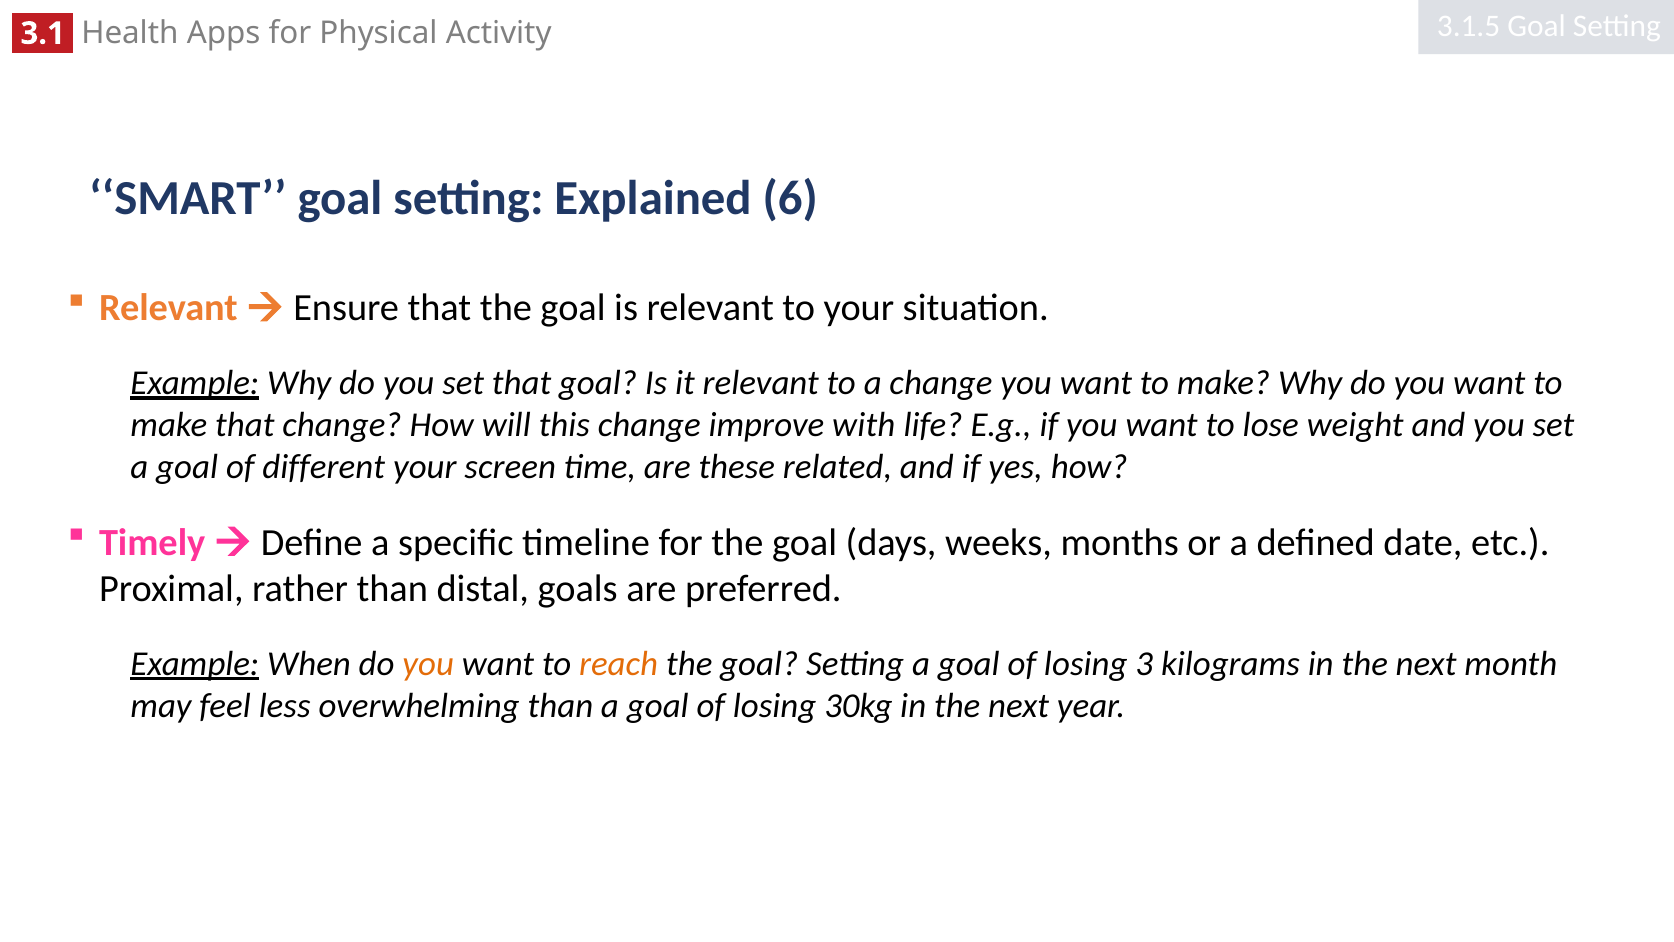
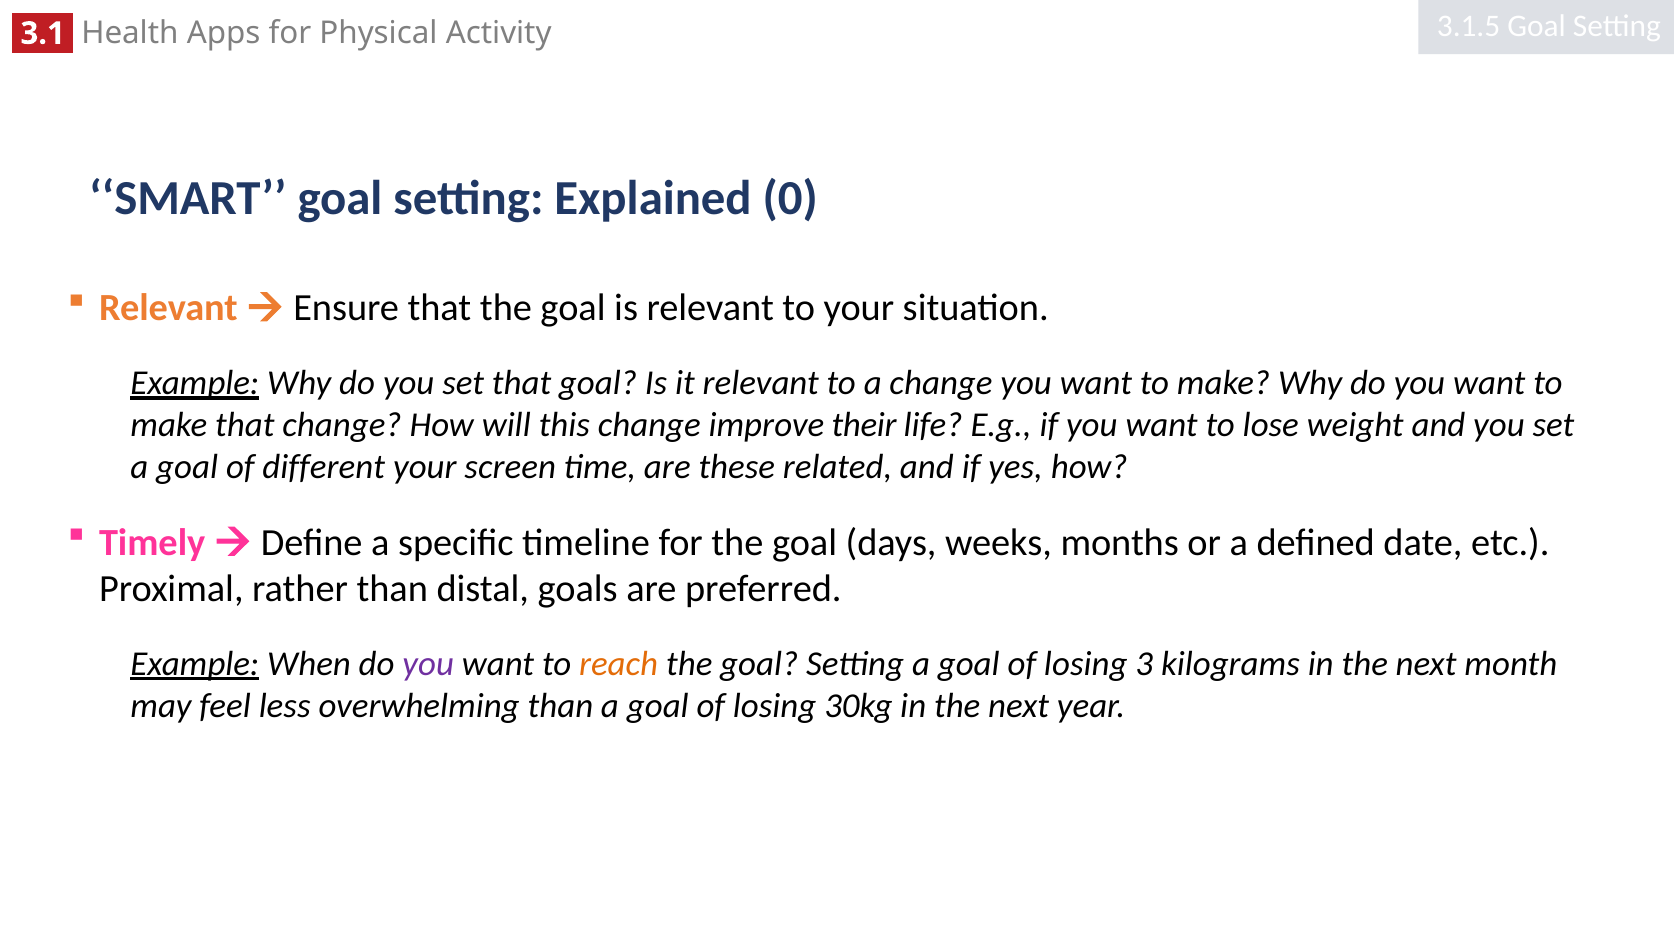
6: 6 -> 0 (790, 198)
with: with -> their (864, 425)
you colour: orange -> purple (428, 663)
